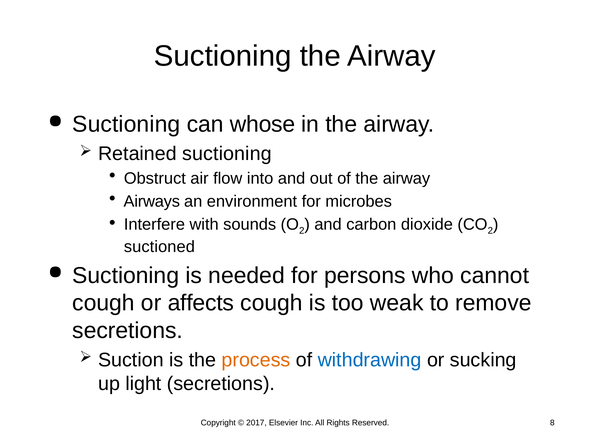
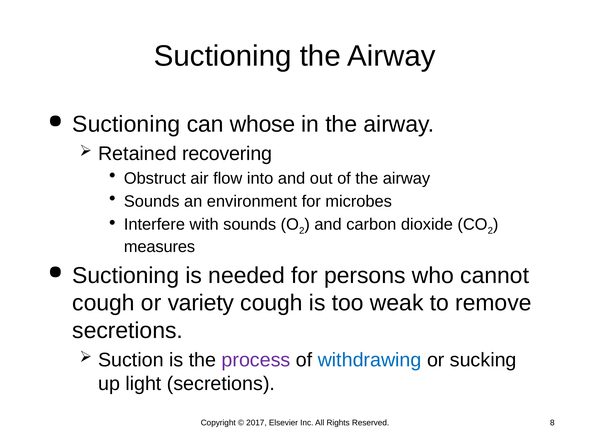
Retained suctioning: suctioning -> recovering (227, 154)
Airways: Airways -> Sounds (152, 201)
suctioned: suctioned -> measures (160, 246)
affects: affects -> variety (201, 303)
process colour: orange -> purple (256, 360)
